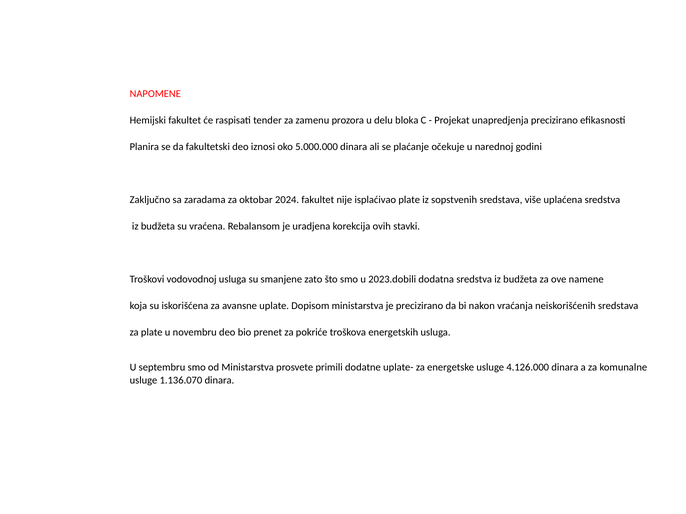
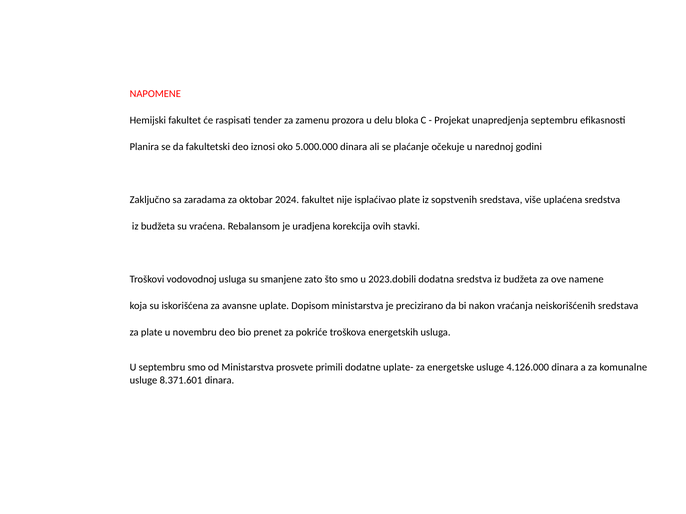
unapredjenja precizirano: precizirano -> septembru (554, 120)
1.136.070: 1.136.070 -> 8.371.601 (181, 381)
